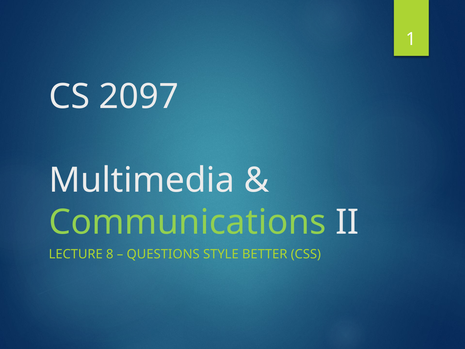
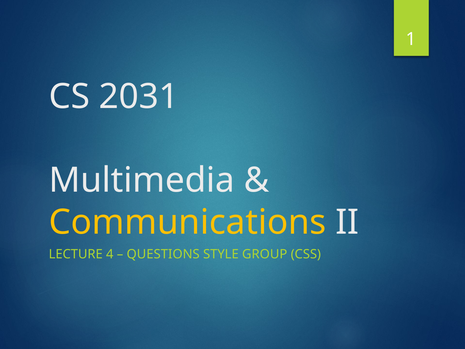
2097: 2097 -> 2031 (139, 97)
Communications colour: light green -> yellow (188, 222)
8: 8 -> 4 (110, 254)
BETTER: BETTER -> GROUP (265, 254)
